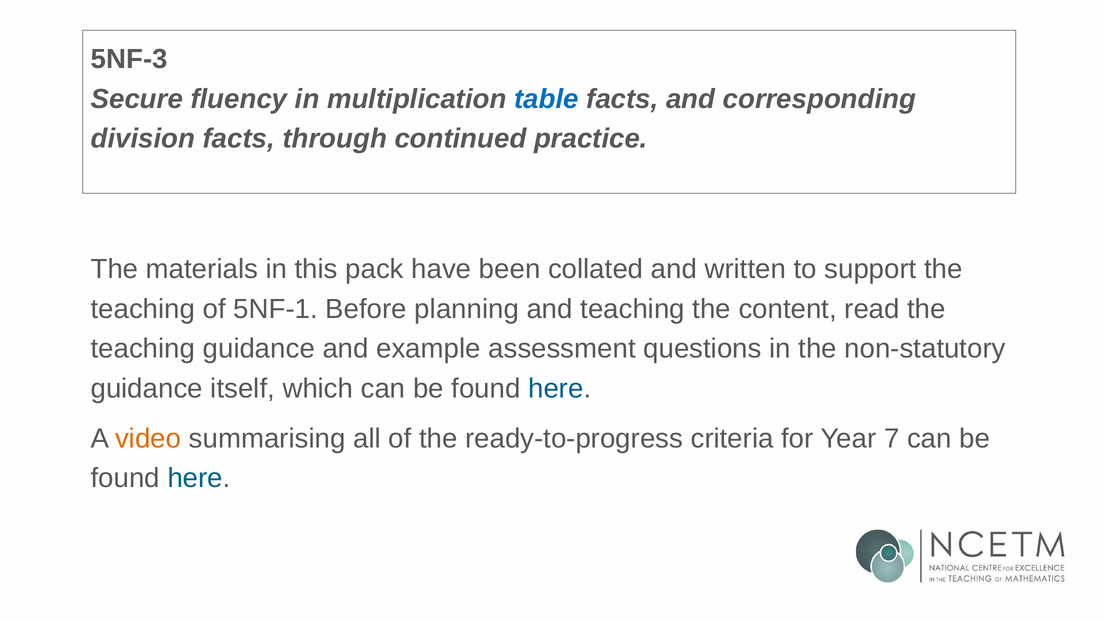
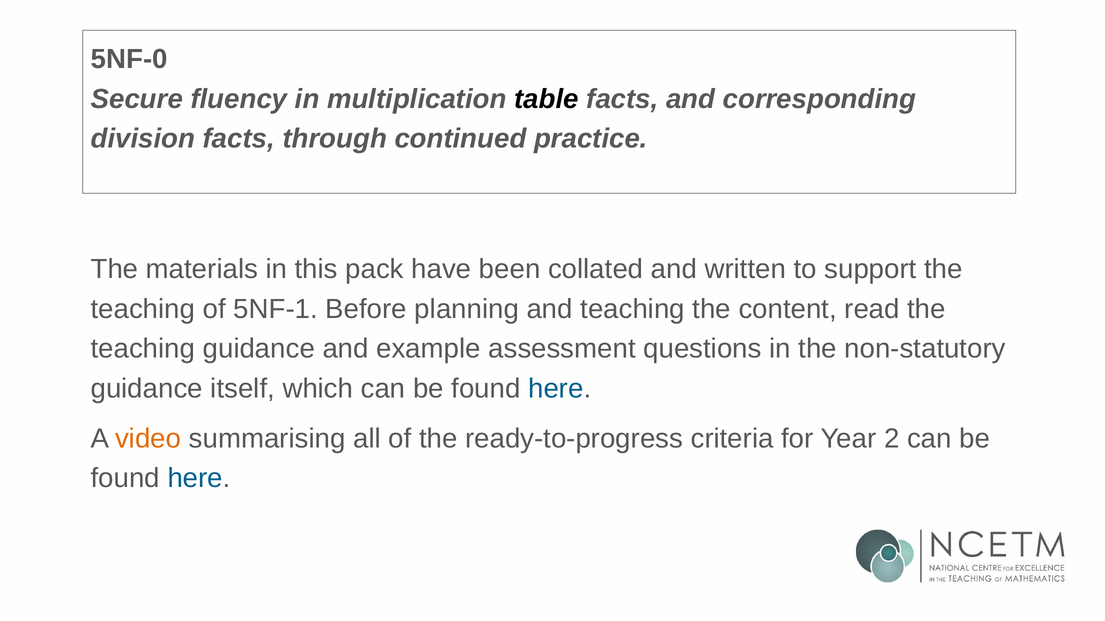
5NF-3: 5NF-3 -> 5NF-0 (129, 59)
table colour: blue -> black (546, 99)
7: 7 -> 2 (892, 439)
